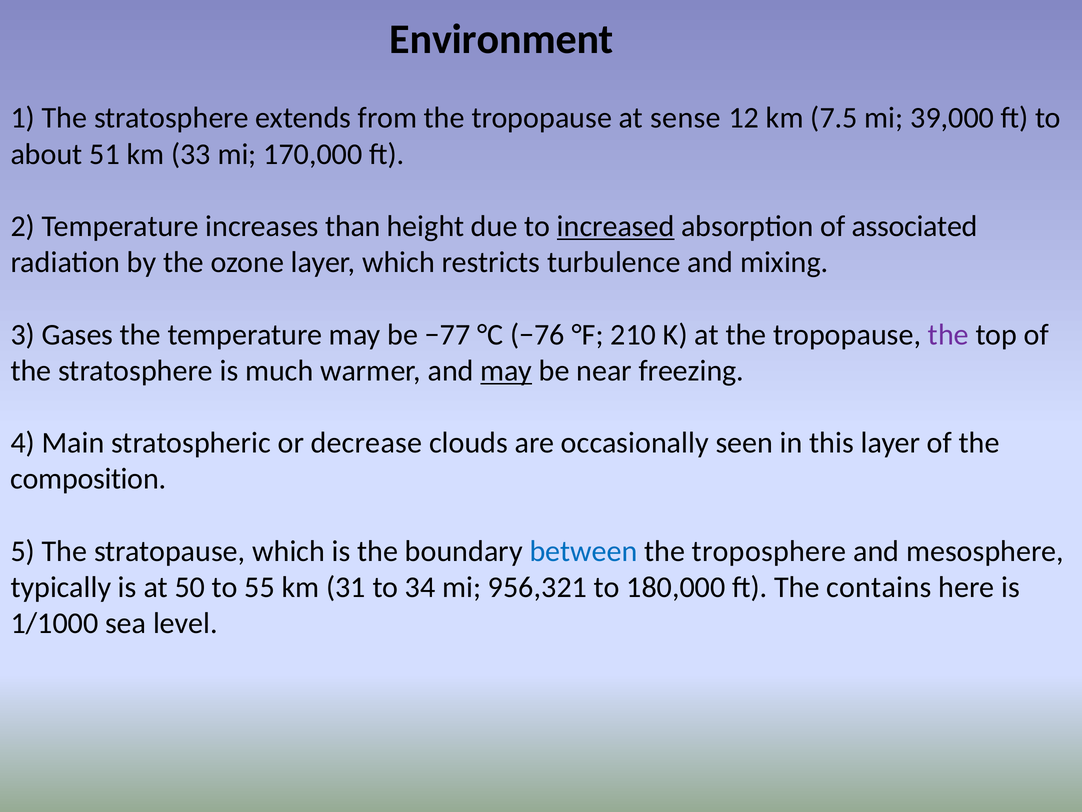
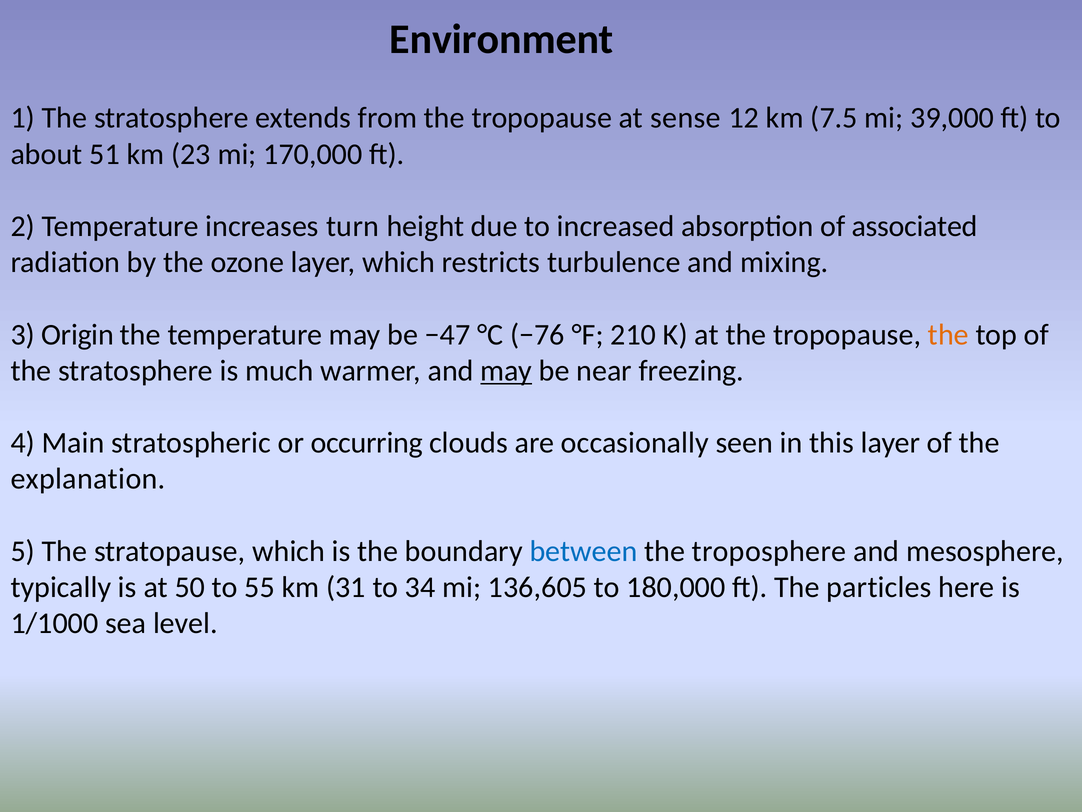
33: 33 -> 23 (191, 154)
than: than -> turn (353, 226)
increased underline: present -> none (616, 226)
Gases: Gases -> Origin (78, 334)
−77: −77 -> −47 (448, 334)
the colour: purple -> orange (948, 334)
decrease: decrease -> occurring (367, 443)
composition: composition -> explanation (88, 479)
956,321: 956,321 -> 136,605 (537, 587)
contains: contains -> particles (879, 587)
